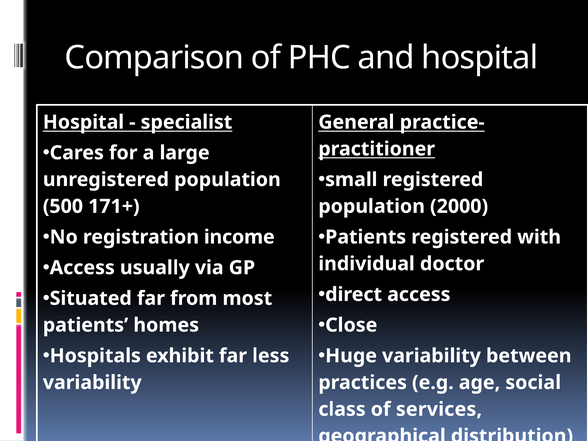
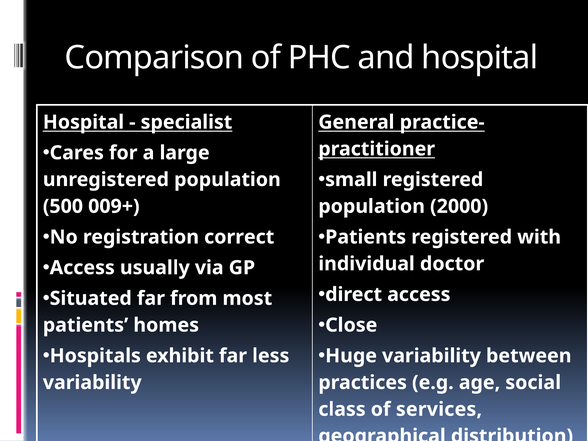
171+: 171+ -> 009+ (114, 206)
income: income -> correct (239, 237)
